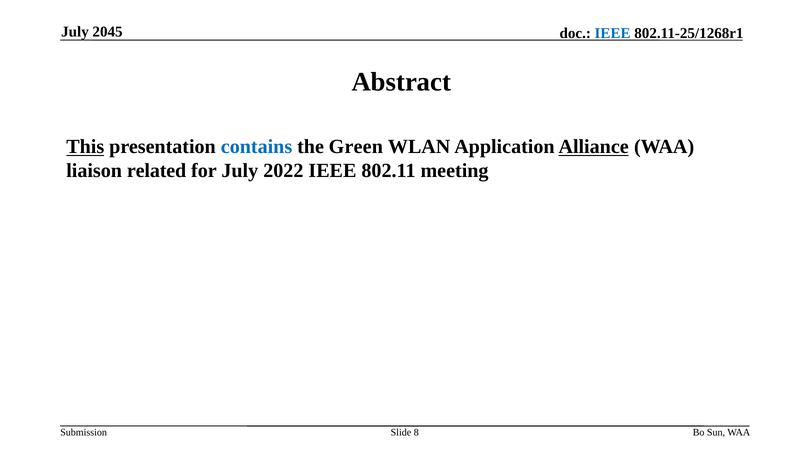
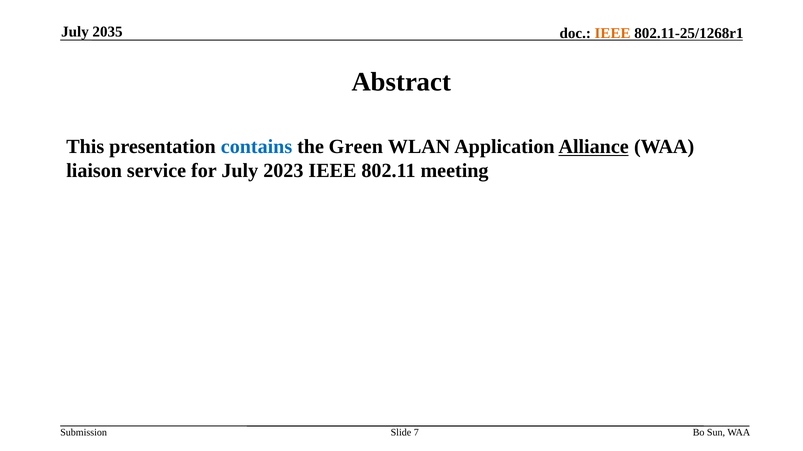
2045: 2045 -> 2035 (108, 32)
IEEE colour: blue -> orange (613, 33)
This underline: present -> none (85, 147)
related: related -> service (157, 171)
2022: 2022 -> 2023 (283, 171)
8: 8 -> 7 (416, 433)
